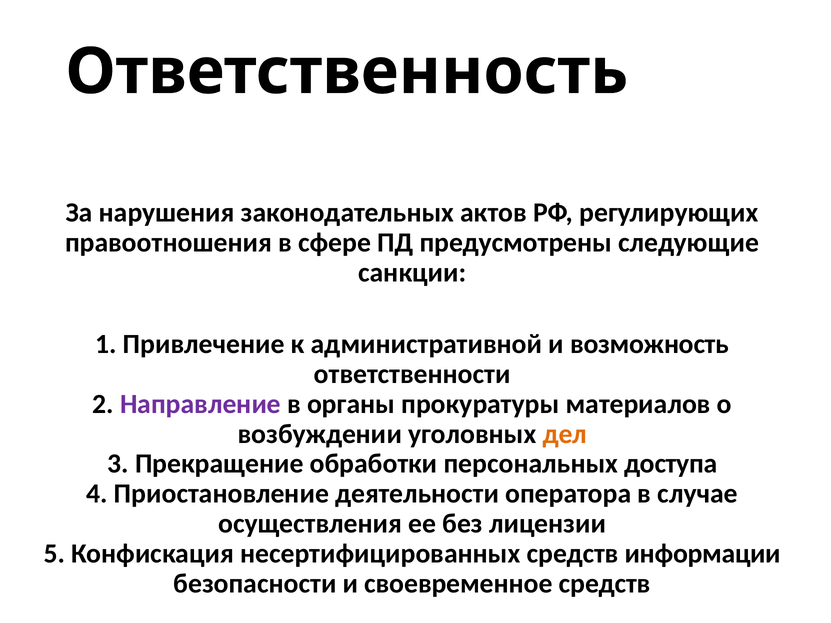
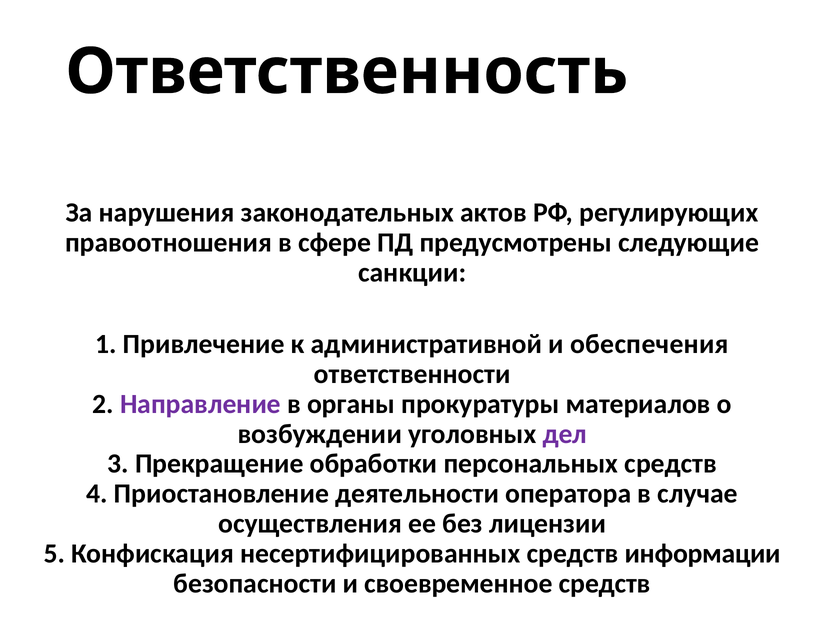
возможность: возможность -> обеспечения (649, 344)
дел colour: orange -> purple (565, 434)
персональных доступа: доступа -> средств (671, 464)
